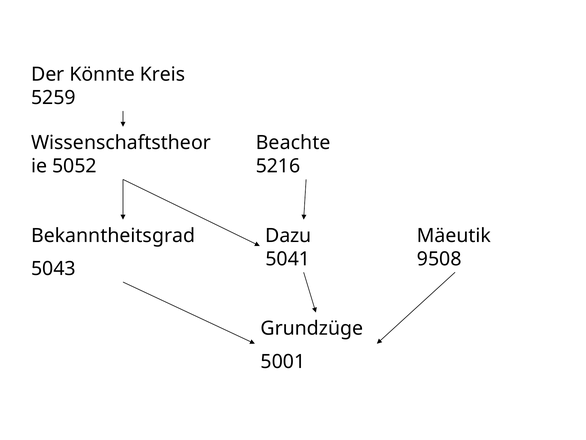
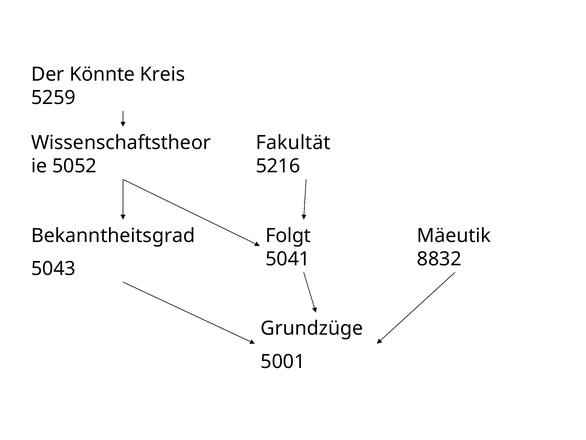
Beachte: Beachte -> Fakultät (293, 143)
Dazu: Dazu -> Folgt (288, 235)
9508: 9508 -> 8832 (439, 259)
